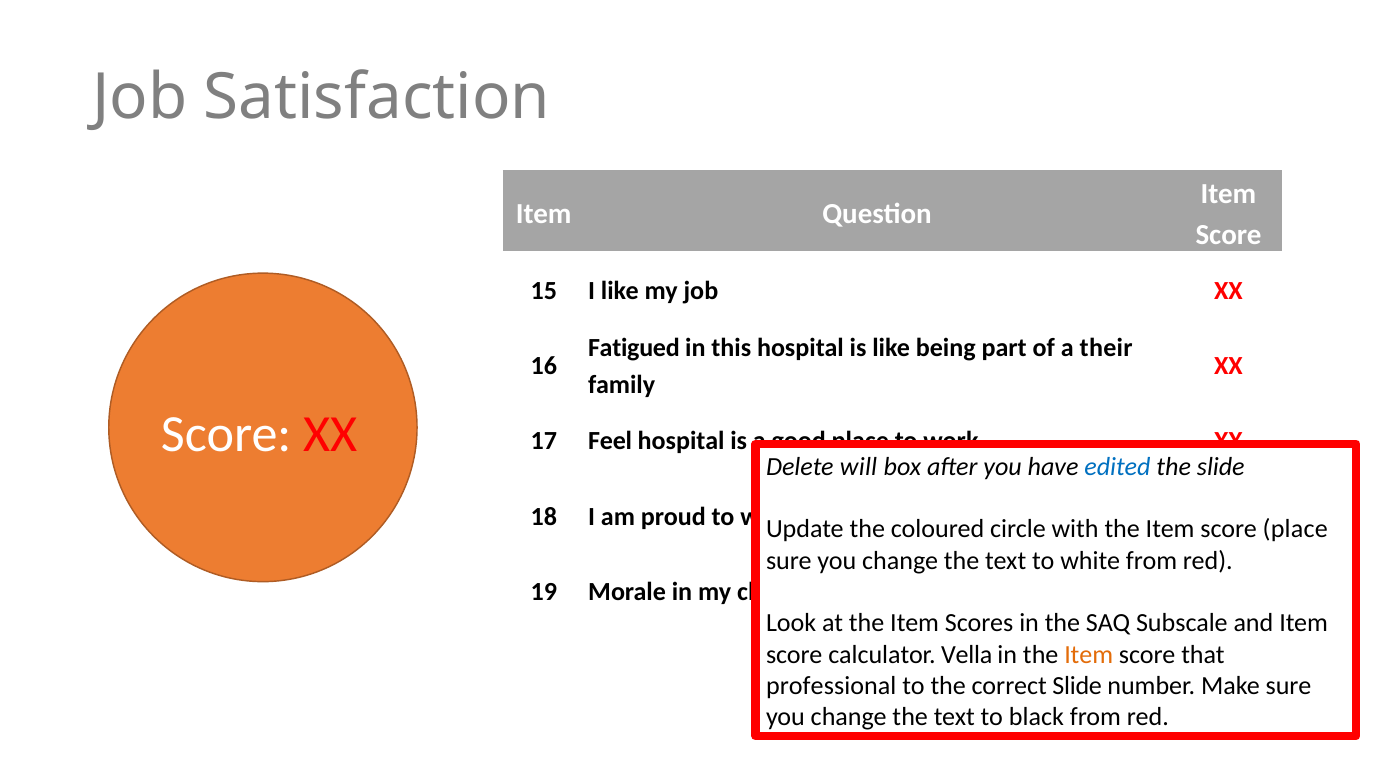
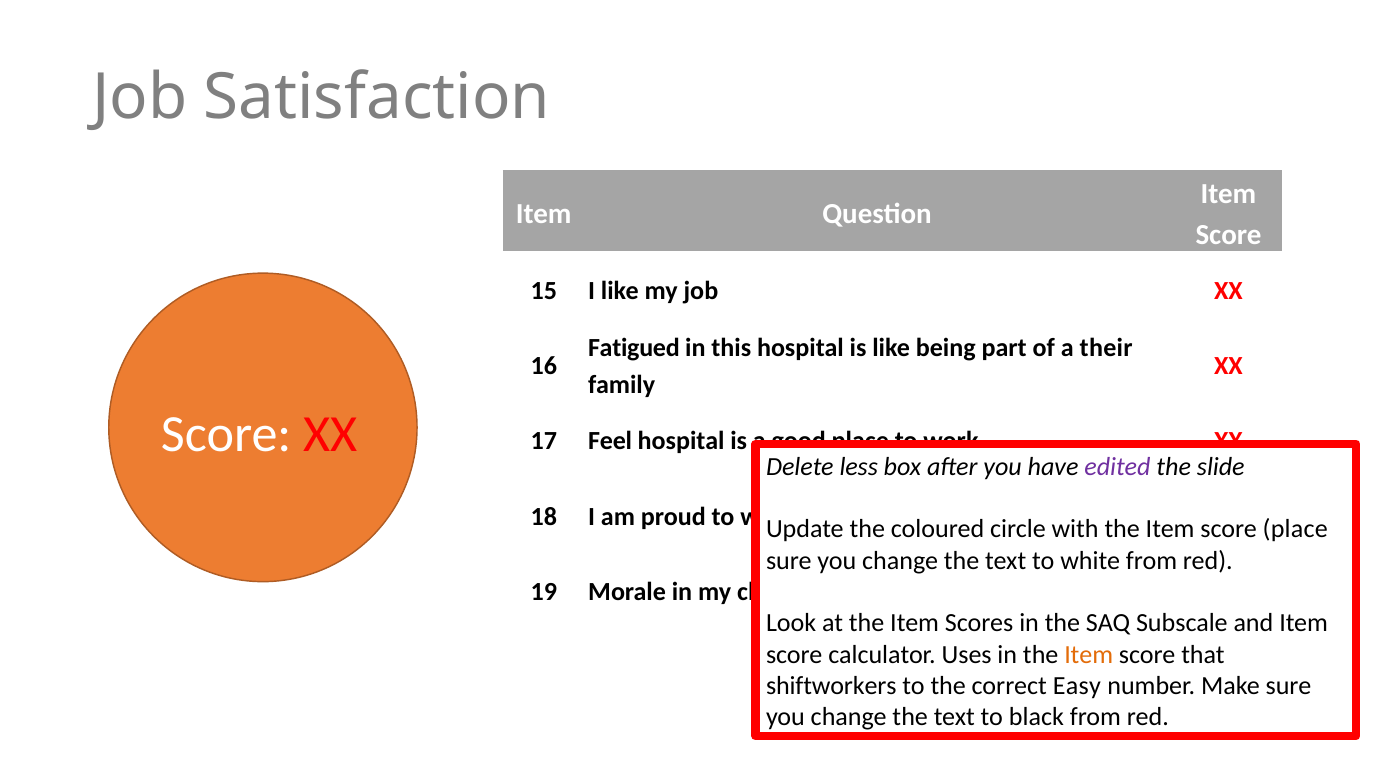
will: will -> less (859, 466)
edited colour: blue -> purple (1117, 466)
Vella: Vella -> Uses (967, 654)
professional: professional -> shiftworkers (831, 685)
correct Slide: Slide -> Easy (1077, 685)
